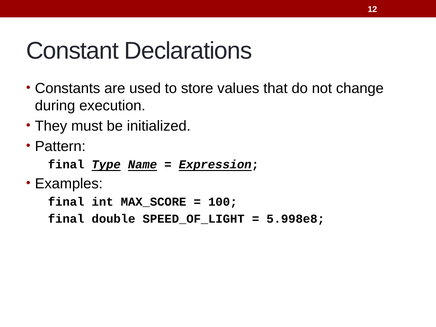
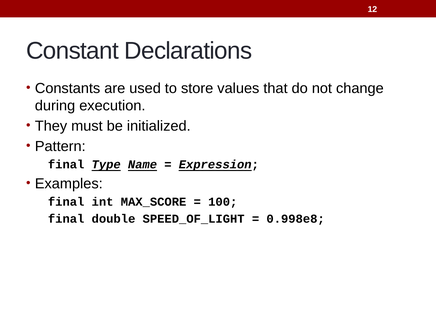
5.998e8: 5.998e8 -> 0.998e8 (296, 219)
